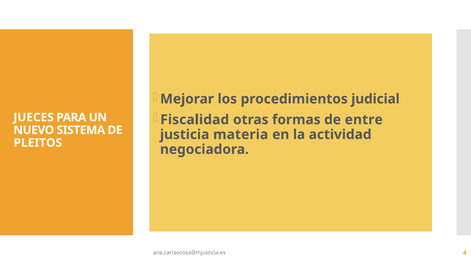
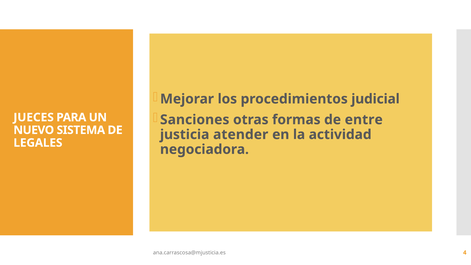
Fiscalidad: Fiscalidad -> Sanciones (195, 120)
materia: materia -> atender (241, 134)
PLEITOS: PLEITOS -> LEGALES (38, 143)
